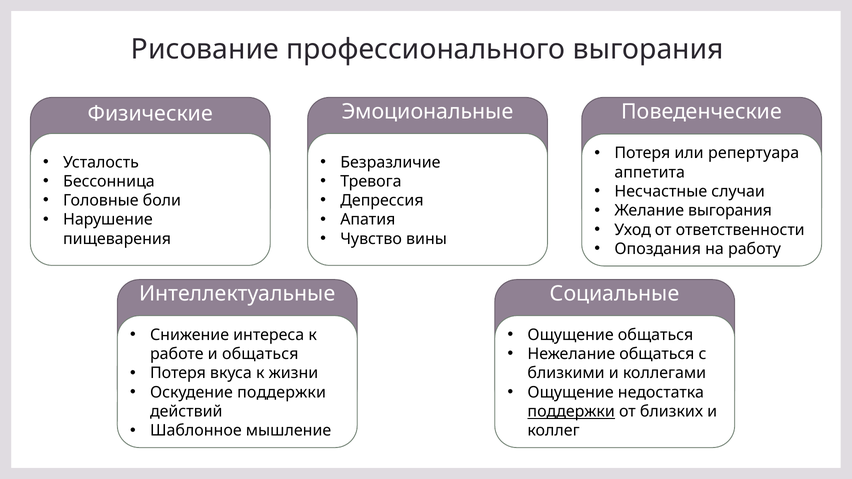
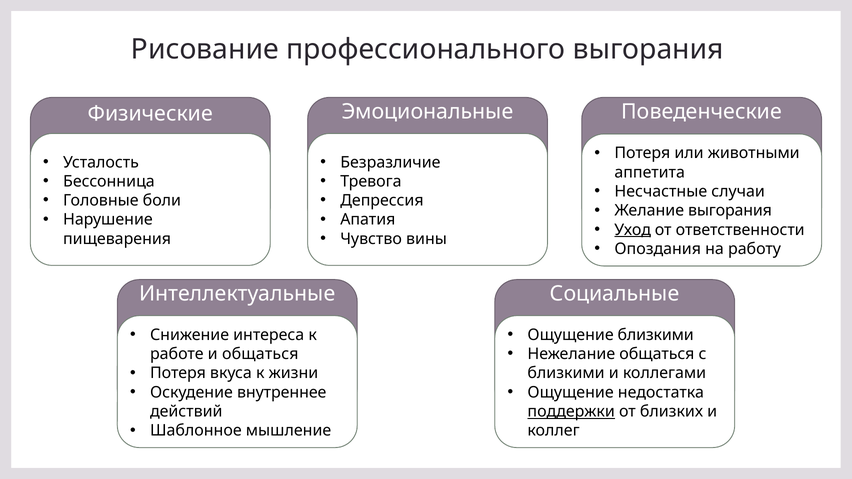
репертуара: репертуара -> животными (754, 153)
Уход underline: none -> present (633, 230)
Ощущение общаться: общаться -> близкими (656, 335)
Оскудение поддержки: поддержки -> внутреннее (282, 393)
